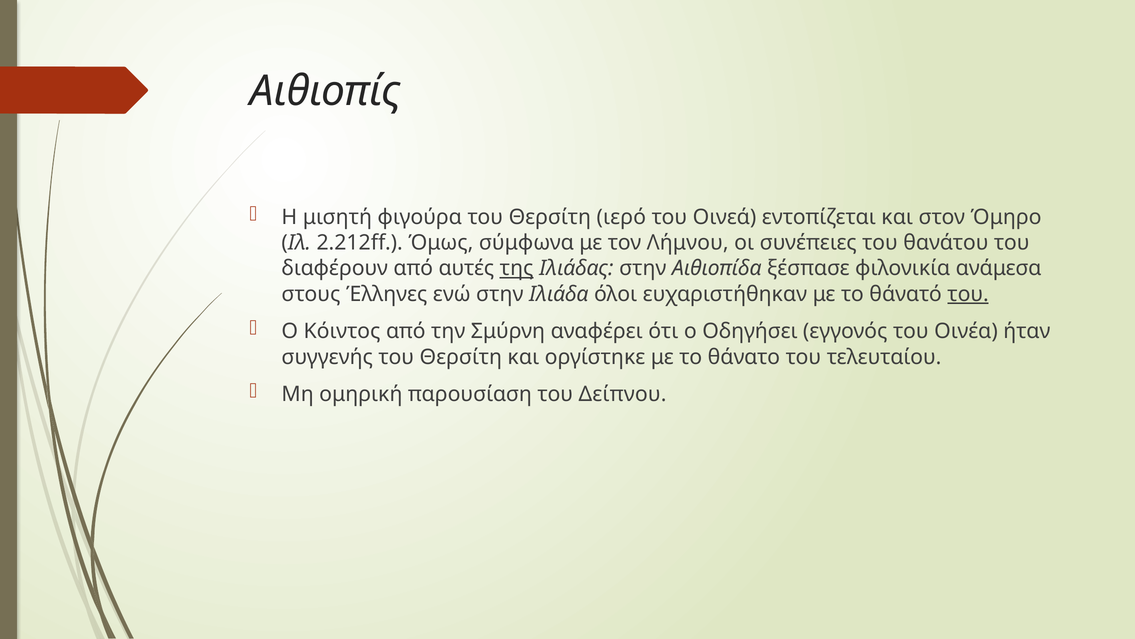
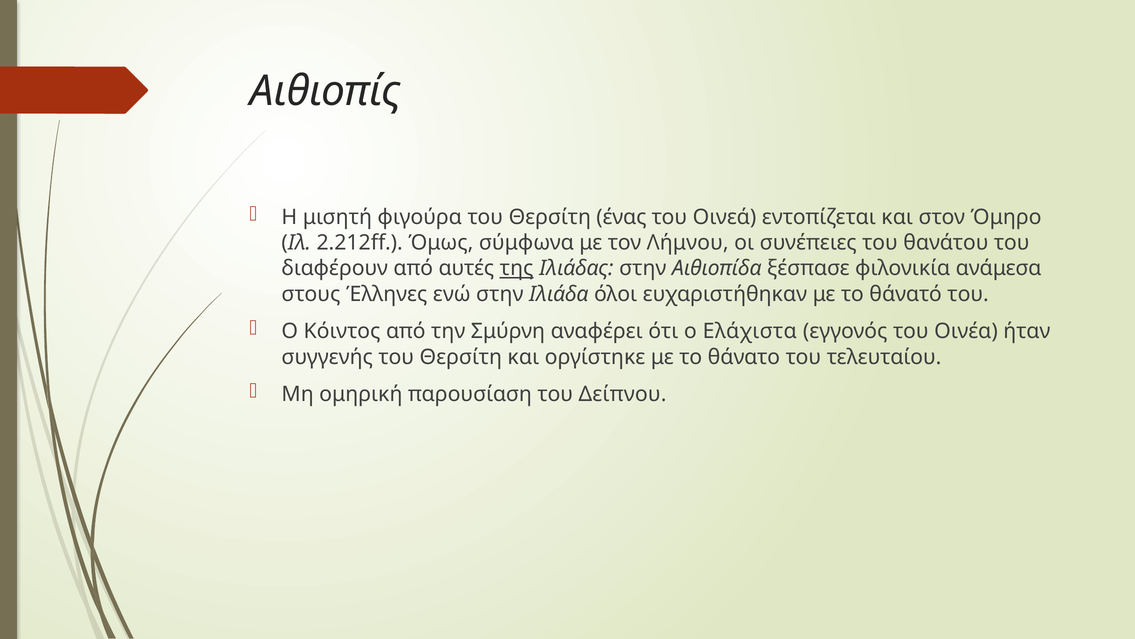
ιερό: ιερό -> ένας (621, 217)
του underline: present -> none (968, 294)
Οδηγήσει: Οδηγήσει -> Ελάχιστα (750, 331)
